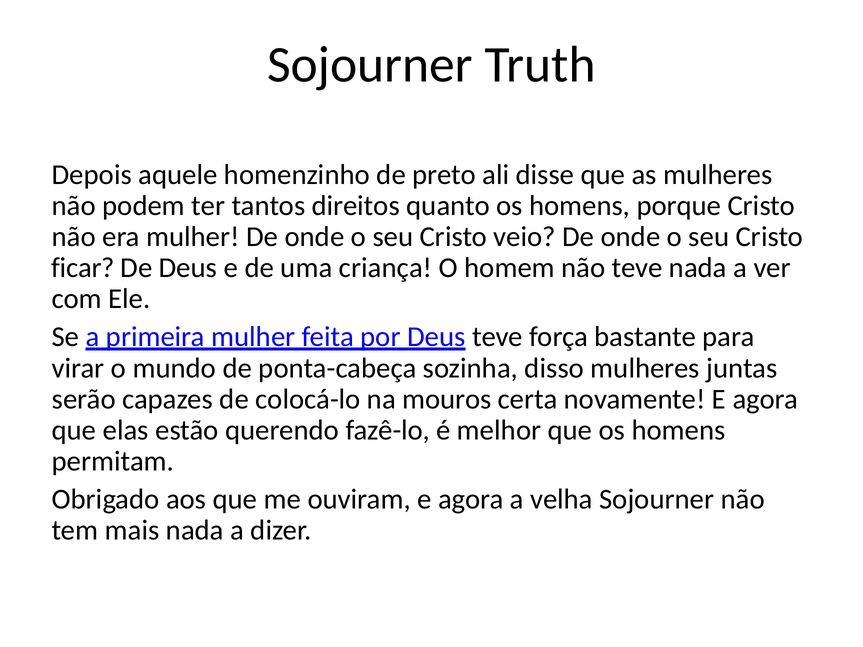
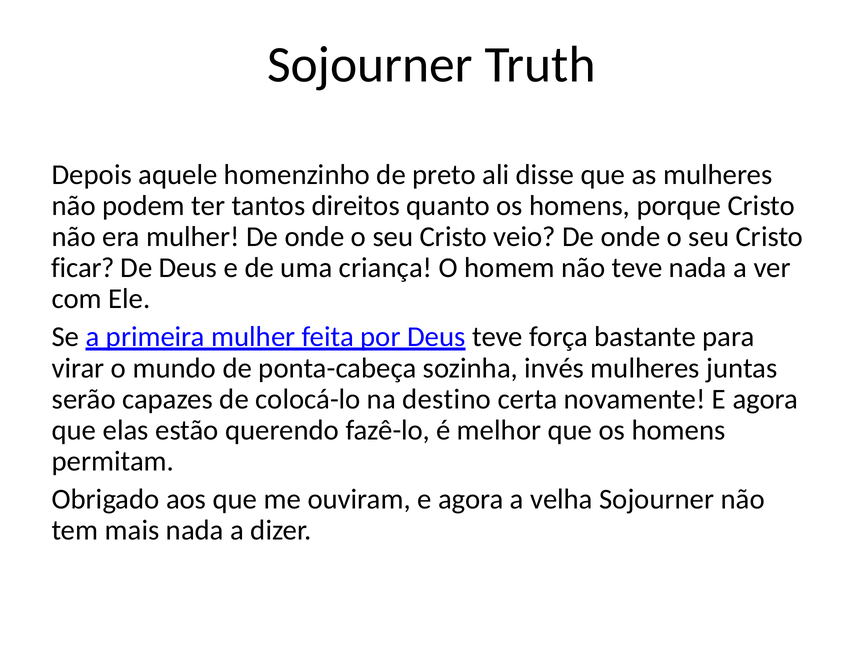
disso: disso -> invés (554, 368)
mouros: mouros -> destino (447, 399)
